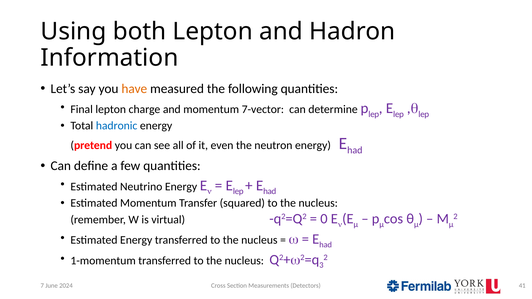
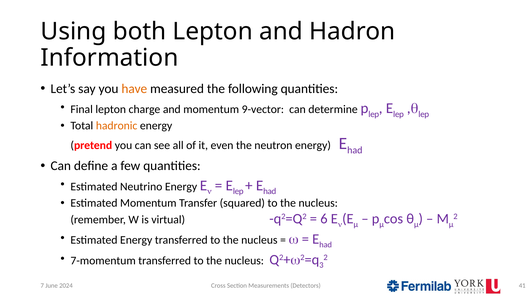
7-vector: 7-vector -> 9-vector (263, 109)
hadronic colour: blue -> orange (117, 126)
0: 0 -> 6 (324, 219)
1-momentum: 1-momentum -> 7-momentum (103, 261)
